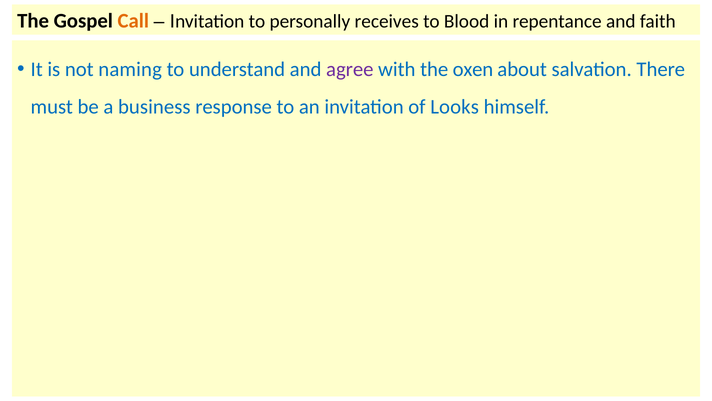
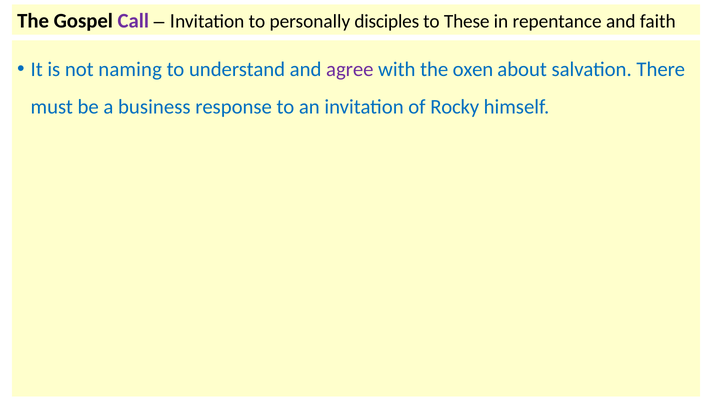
Call colour: orange -> purple (133, 21)
receives: receives -> disciples (387, 21)
Blood: Blood -> These (467, 21)
Looks: Looks -> Rocky (455, 107)
